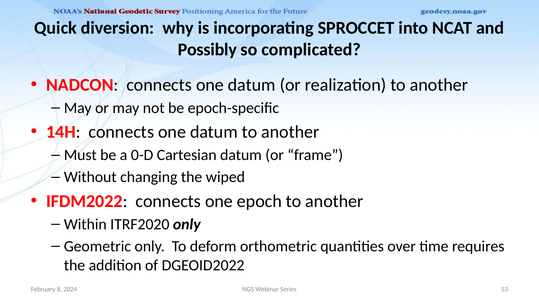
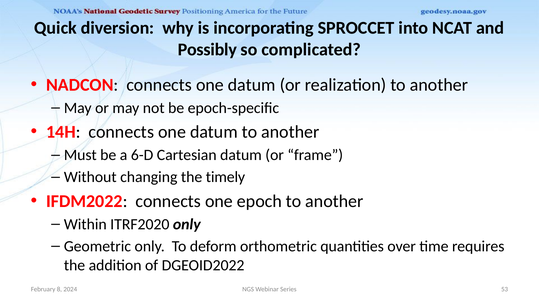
0-D: 0-D -> 6-D (142, 155)
wiped: wiped -> timely (225, 177)
